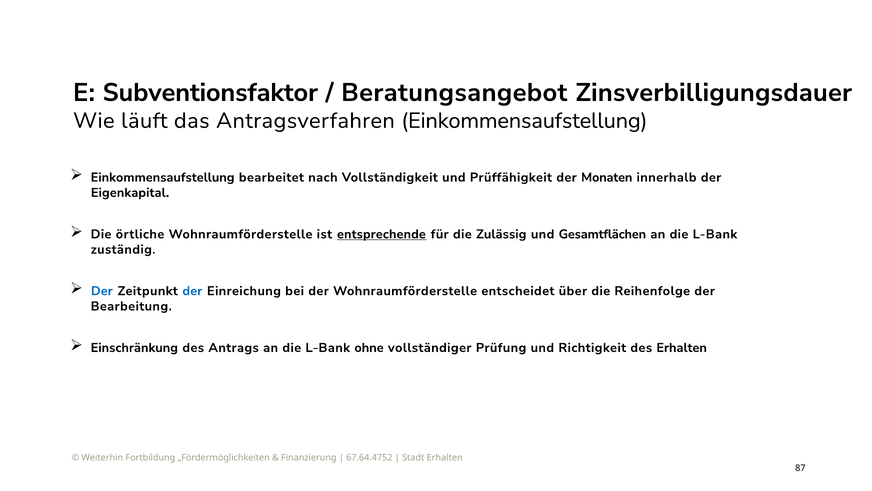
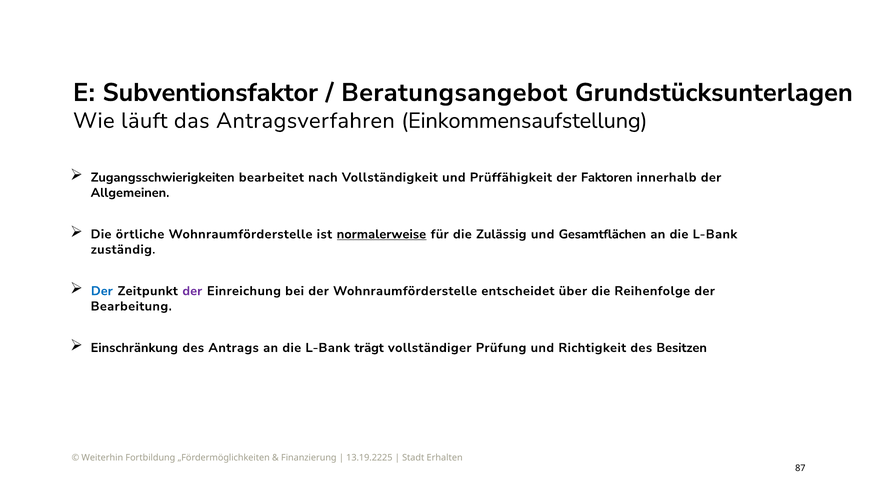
Zinsverbilligungsdauer: Zinsverbilligungsdauer -> Grundstücksunterlagen (714, 92)
Einkommensaufstellung: Einkommensaufstellung -> Zugangsschwierigkeiten (163, 177)
Monaten: Monaten -> Faktoren (607, 177)
Eigenkapital: Eigenkapital -> Allgemeinen (130, 192)
entsprechende: entsprechende -> normalerweise (381, 234)
der colour: blue -> purple (192, 291)
ohne: ohne -> trägt (369, 347)
des Erhalten: Erhalten -> Besitzen (682, 347)
67.64.4752: 67.64.4752 -> 13.19.2225 (369, 457)
